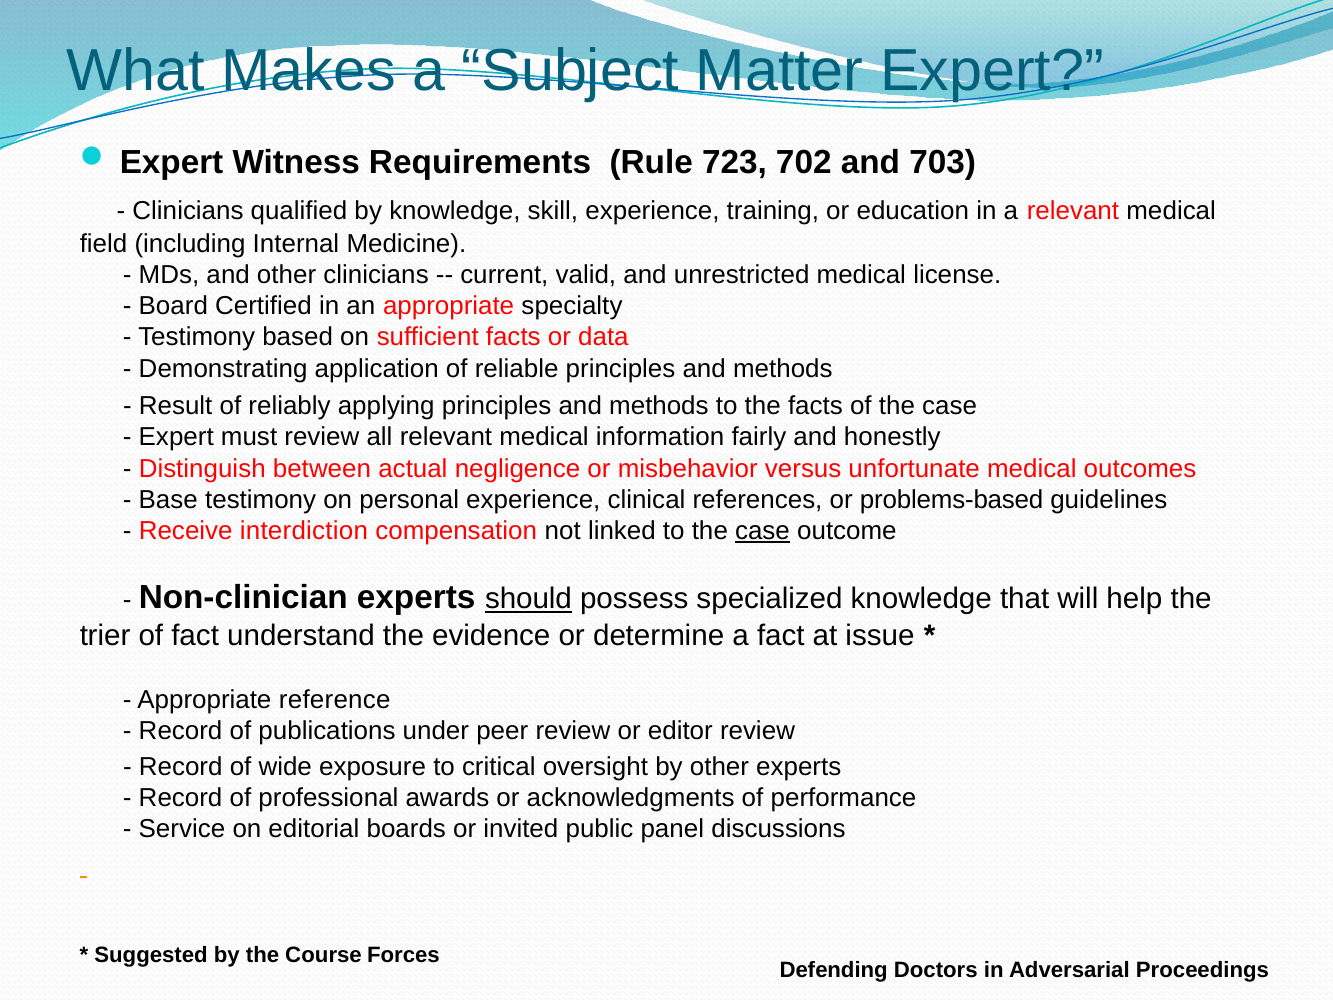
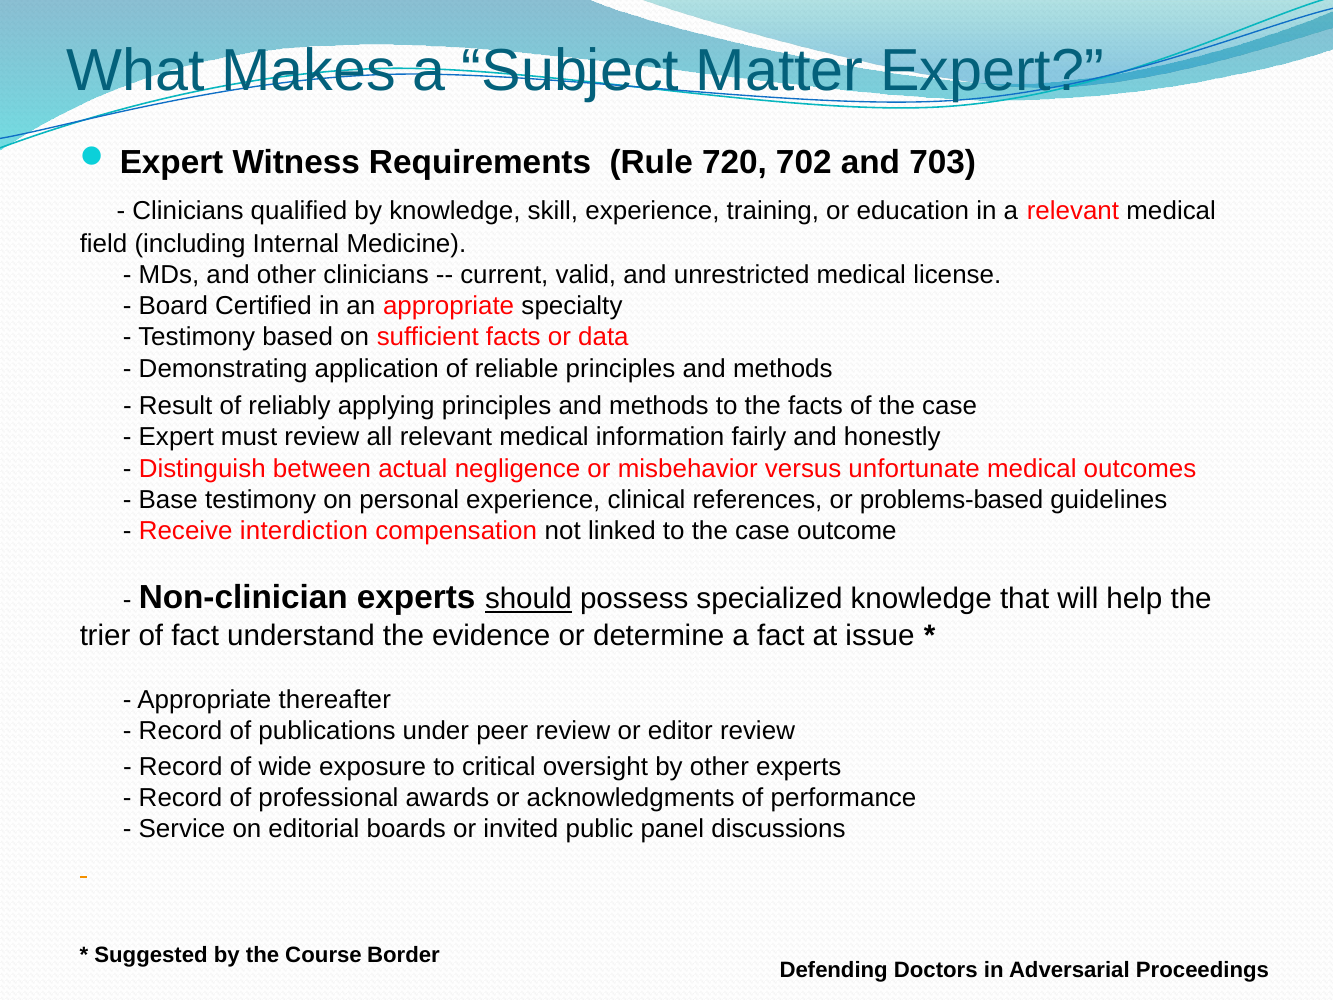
723: 723 -> 720 (734, 162)
case underline: present -> none (762, 531)
reference: reference -> thereafter (335, 700)
Forces: Forces -> Border (403, 954)
